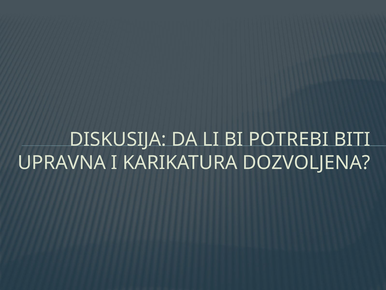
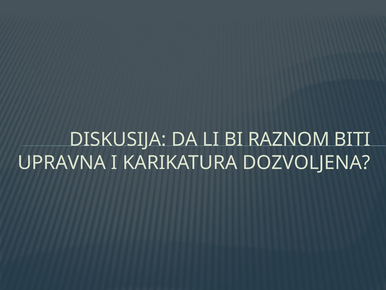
POTREBI: POTREBI -> RAZNOM (289, 139)
